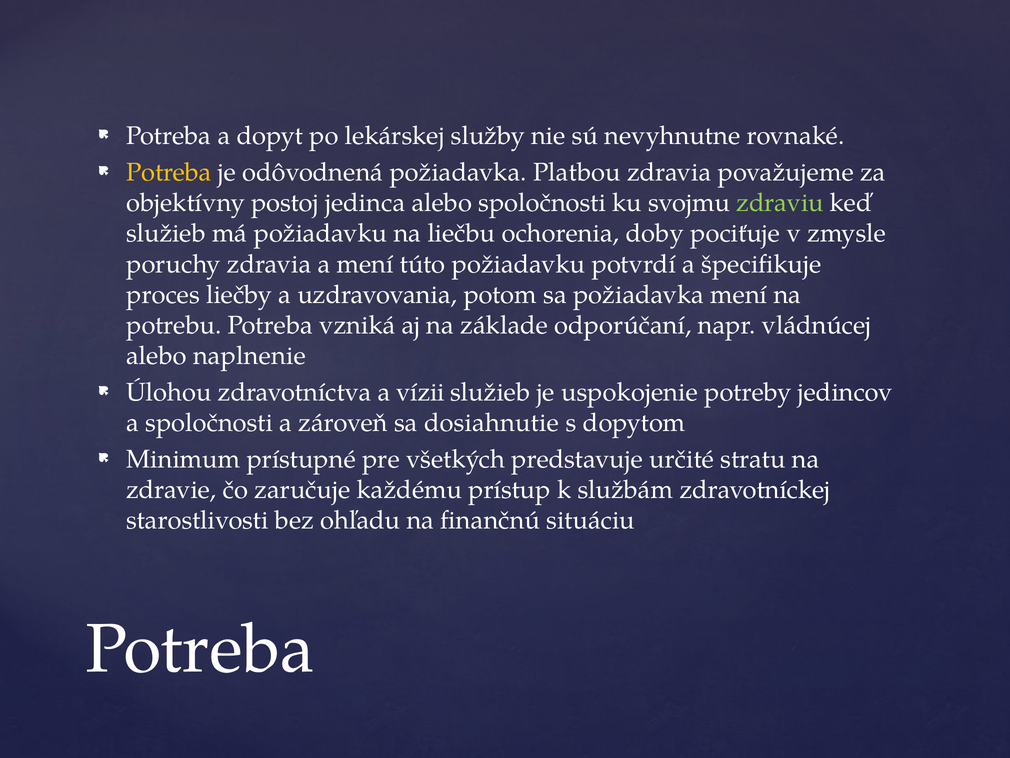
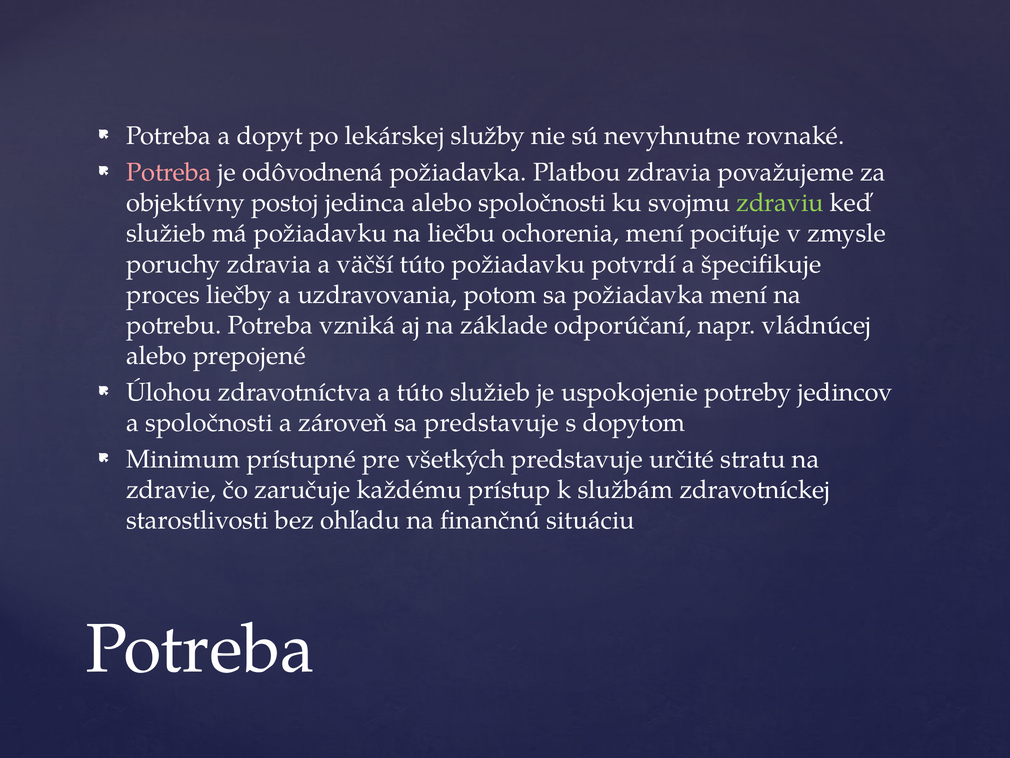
Potreba colour: yellow -> pink (169, 172)
ochorenia doby: doby -> mení (655, 234)
a mení: mení -> väčší (365, 264)
naplnenie: naplnenie -> prepojené (249, 356)
a vízii: vízii -> túto (420, 392)
sa dosiahnutie: dosiahnutie -> predstavuje (492, 423)
